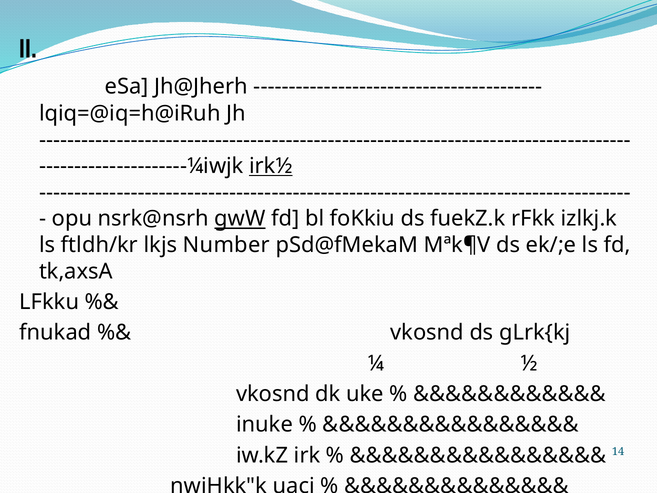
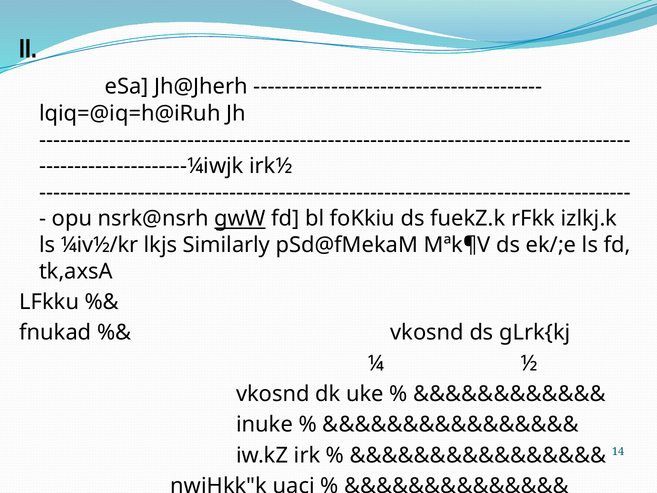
irk½ underline: present -> none (271, 166)
ftldh/kr: ftldh/kr -> ¼iv½/kr (100, 245)
Number: Number -> Similarly (226, 245)
